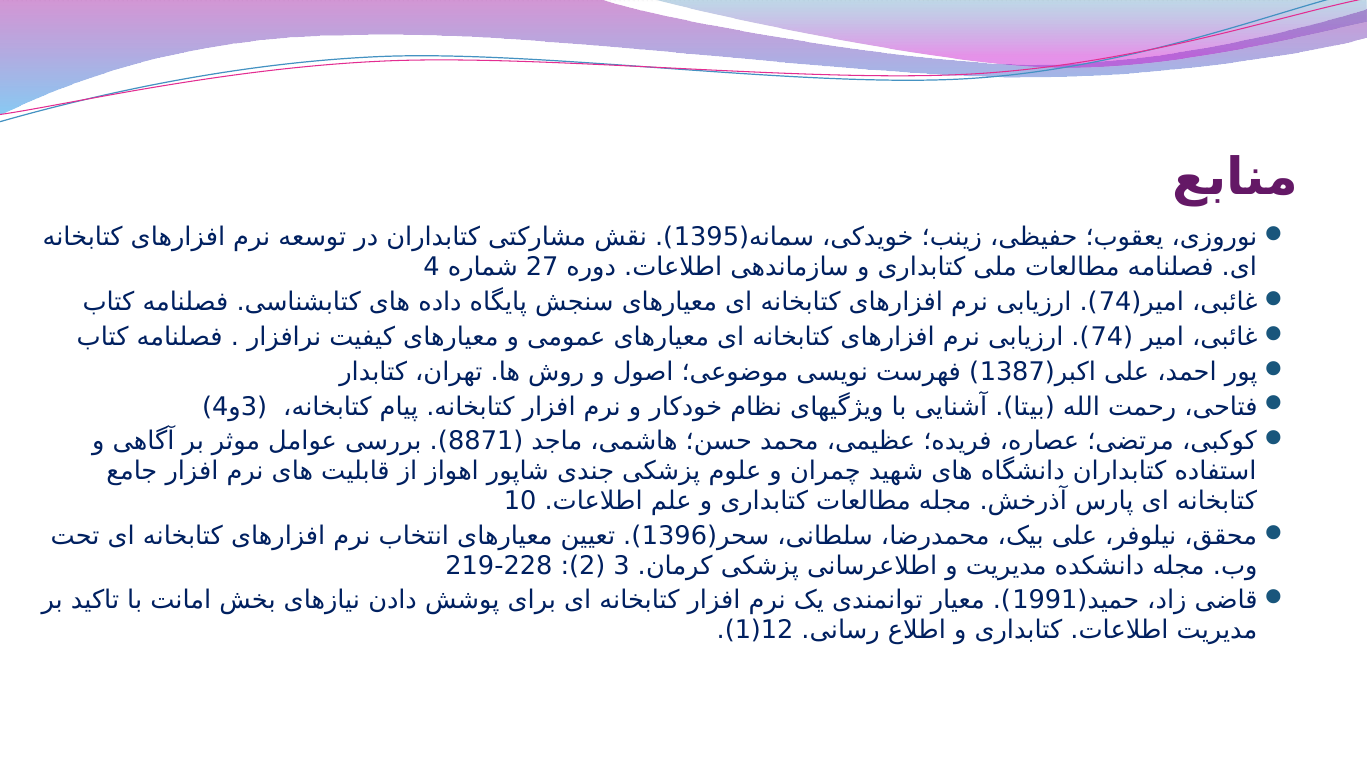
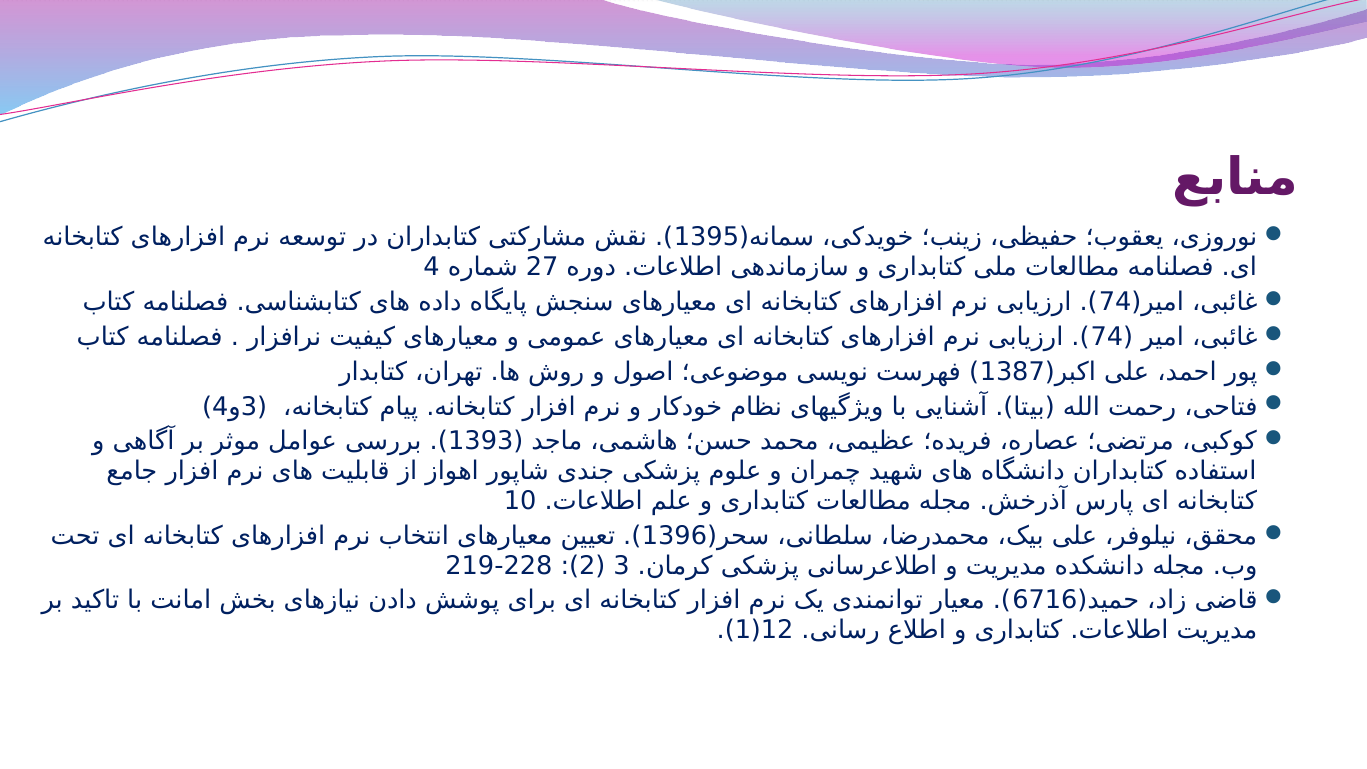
8871: 8871 -> 1393 (481, 441)
1991: 1991 -> 6716 (1045, 600)
